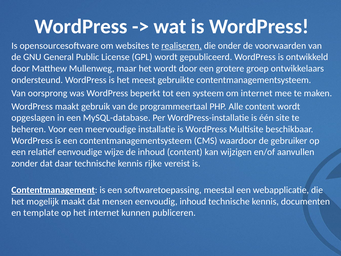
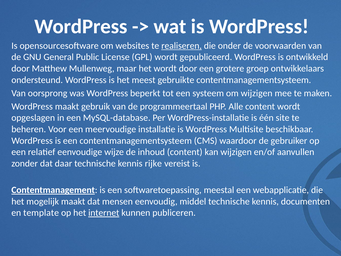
om internet: internet -> wijzigen (257, 93)
eenvoudig inhoud: inhoud -> middel (193, 201)
internet underline: none -> present (104, 213)
